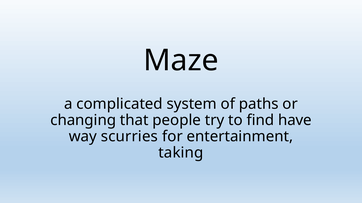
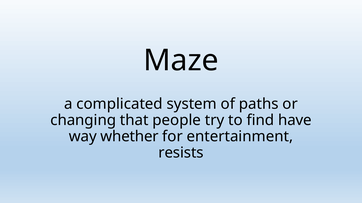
scurries: scurries -> whether (130, 137)
taking: taking -> resists (181, 153)
